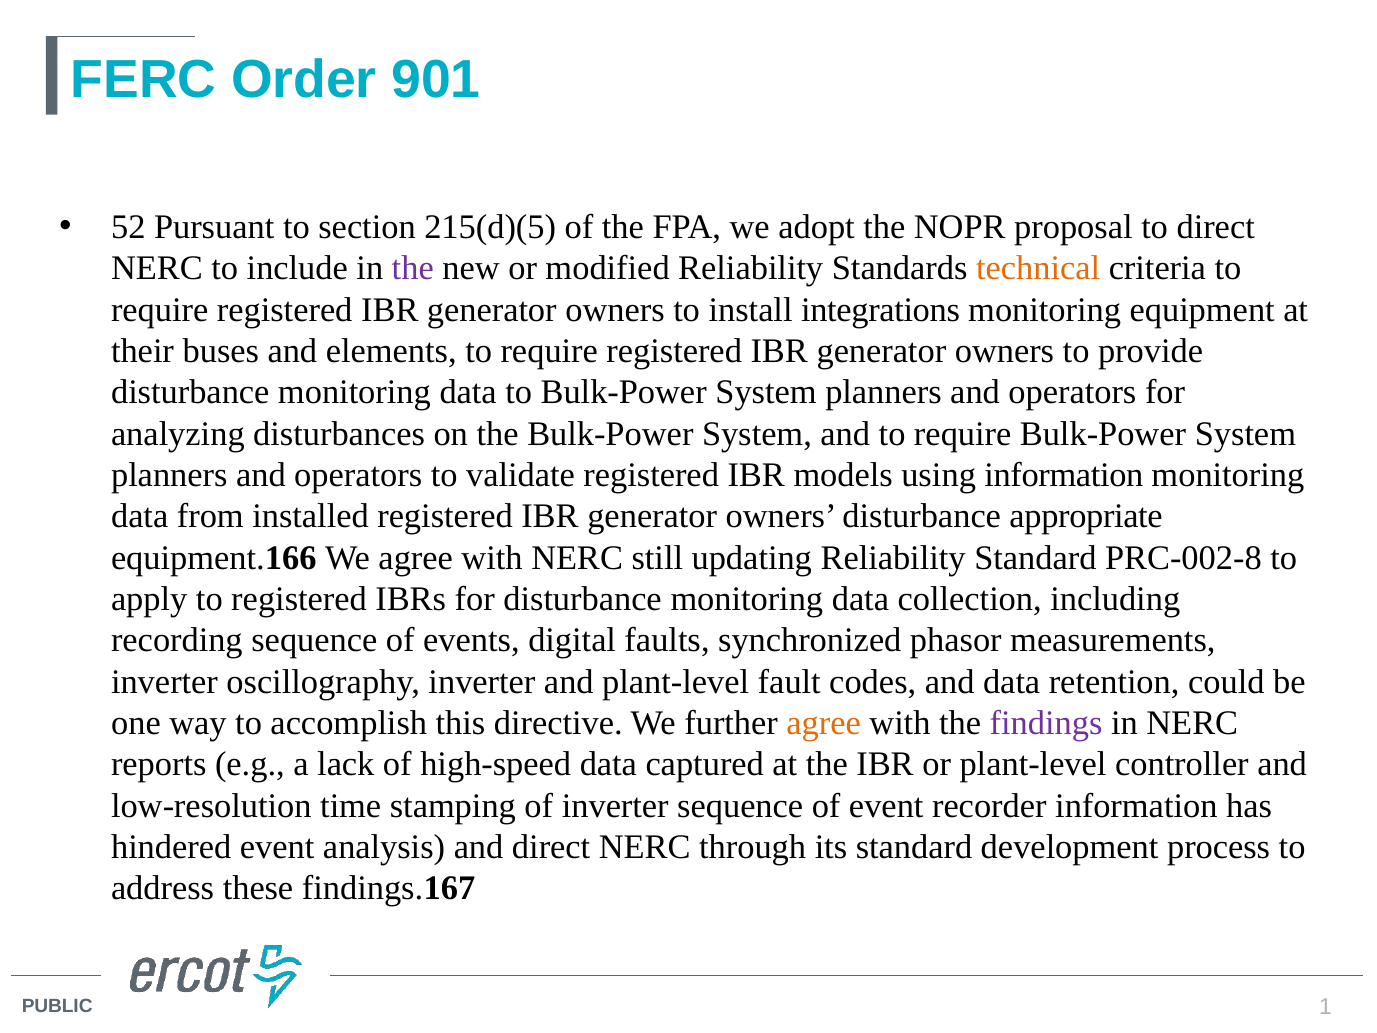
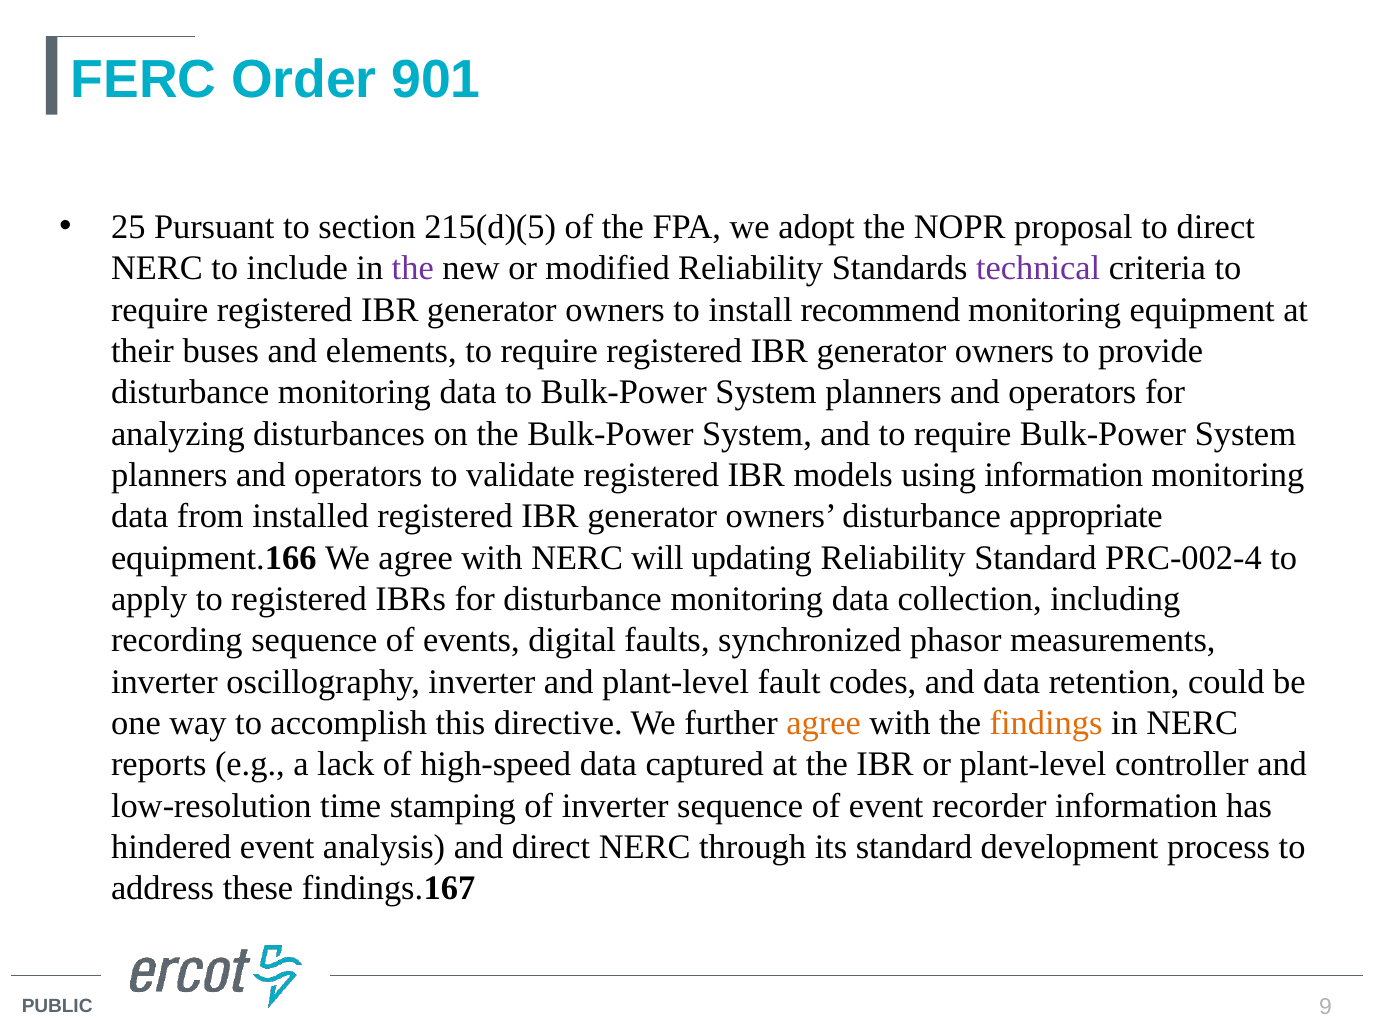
52: 52 -> 25 (128, 227)
technical colour: orange -> purple (1038, 269)
integrations: integrations -> recommend (881, 310)
still: still -> will (657, 558)
PRC-002-8: PRC-002-8 -> PRC-002-4 (1183, 558)
findings colour: purple -> orange (1046, 723)
1: 1 -> 9 (1325, 1006)
